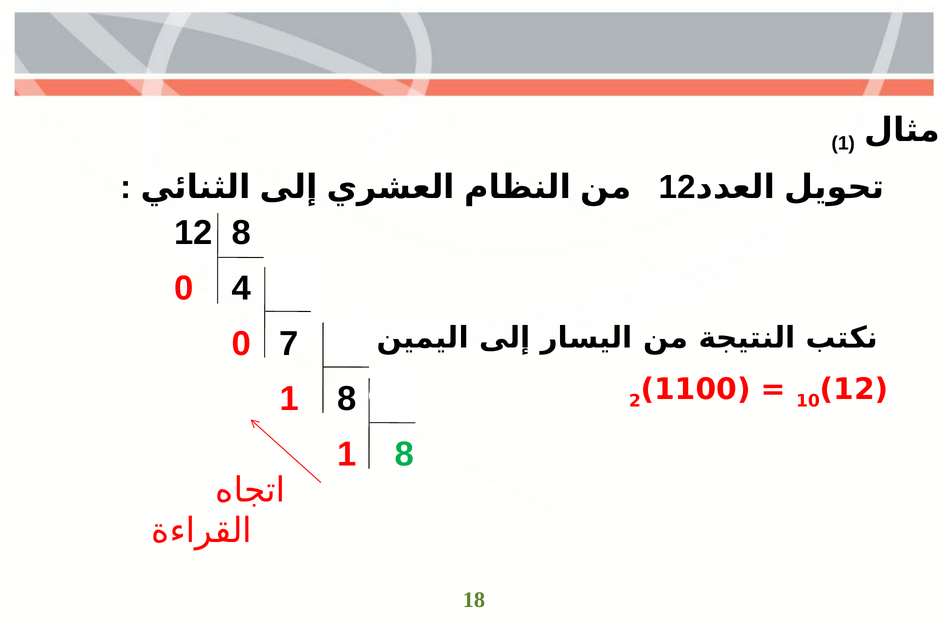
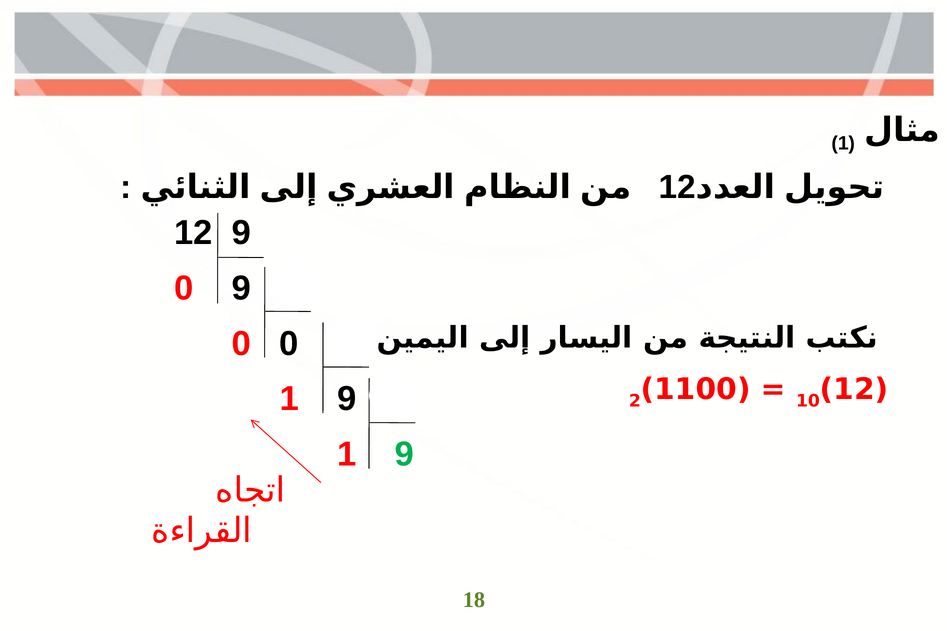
12 8: 8 -> 9 (241, 233)
0 4: 4 -> 9 (241, 288)
0 7: 7 -> 0 (289, 344)
8: 8 -> 9 (347, 399)
8: 8 -> 9 (405, 454)
